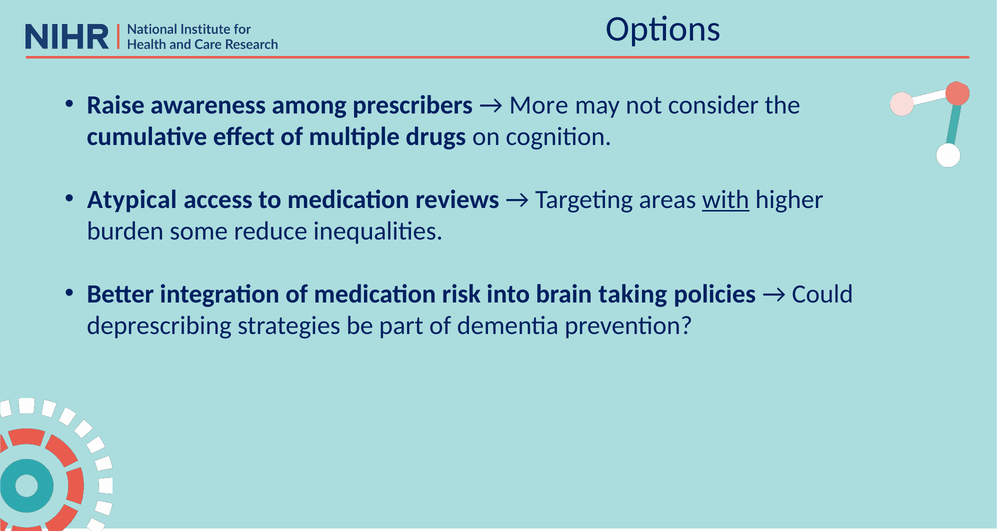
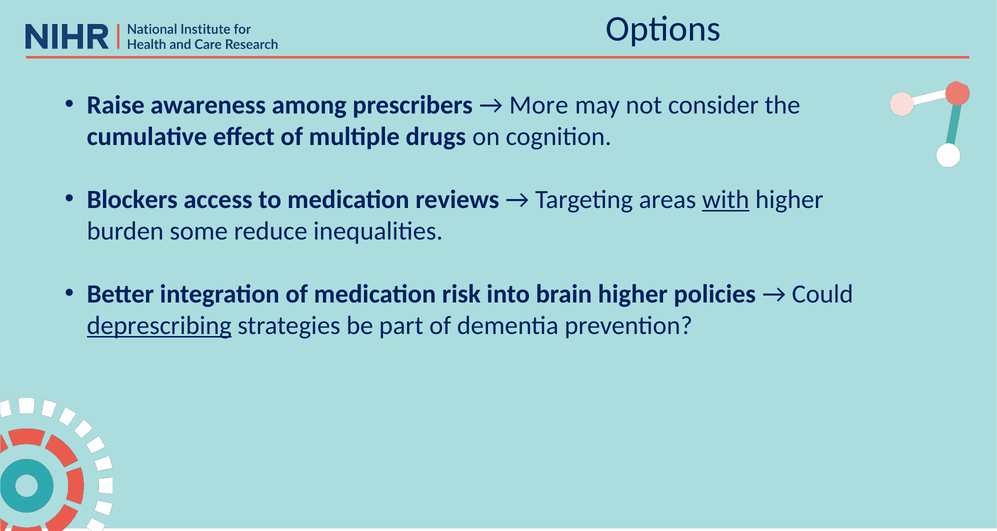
Atypical: Atypical -> Blockers (132, 200)
brain taking: taking -> higher (633, 294)
deprescribing underline: none -> present (159, 325)
